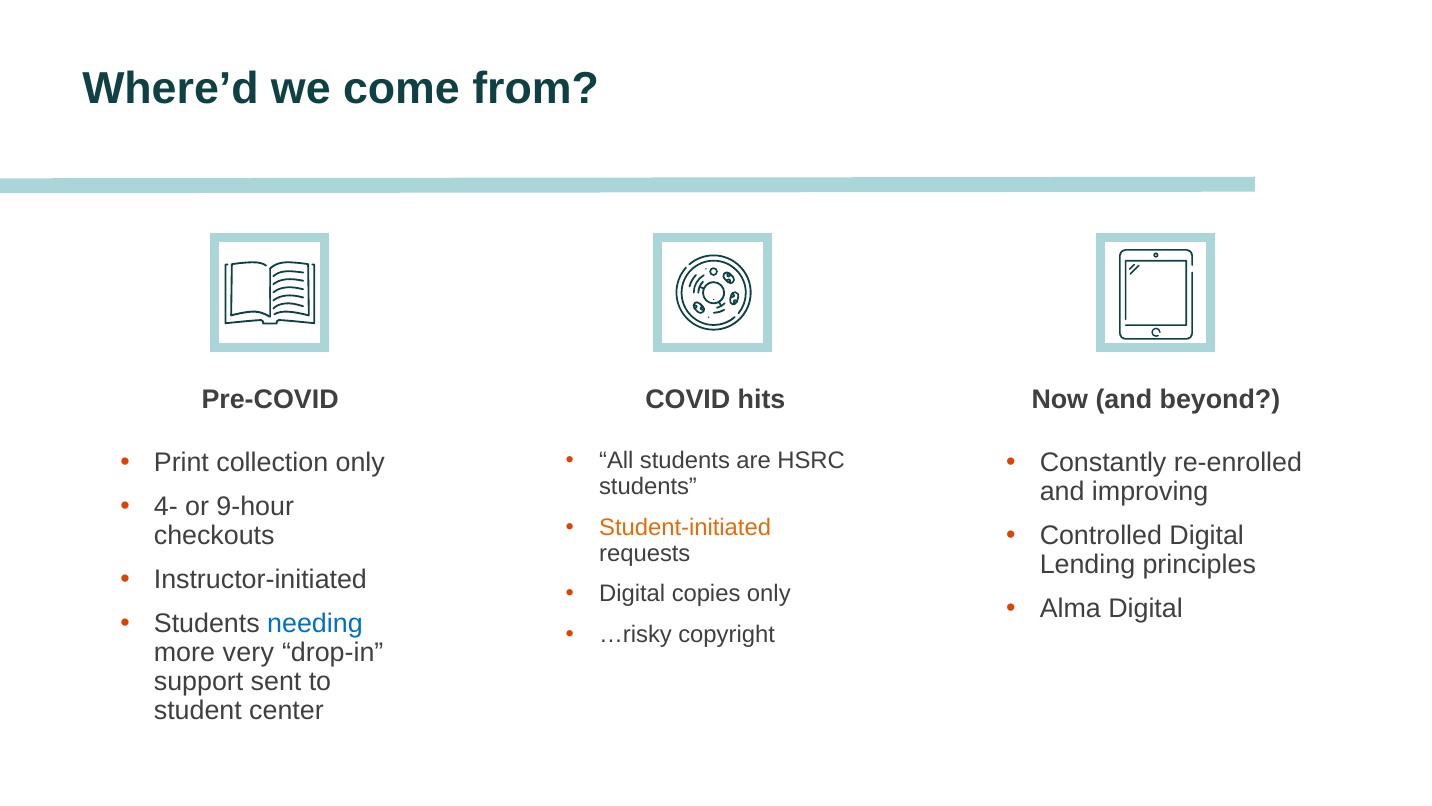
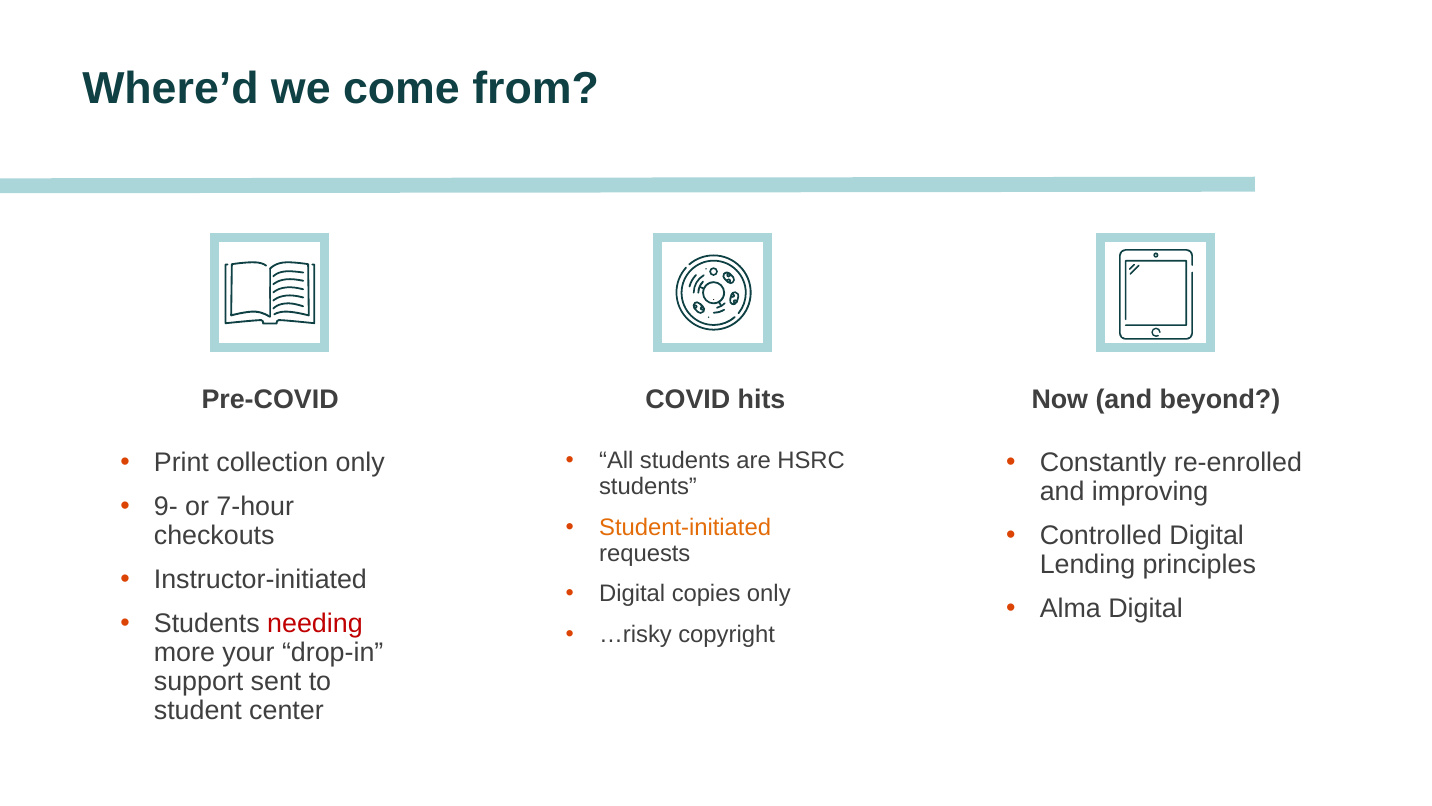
4-: 4- -> 9- (166, 506)
9-hour: 9-hour -> 7-hour (255, 506)
needing colour: blue -> red (315, 623)
very: very -> your (248, 652)
